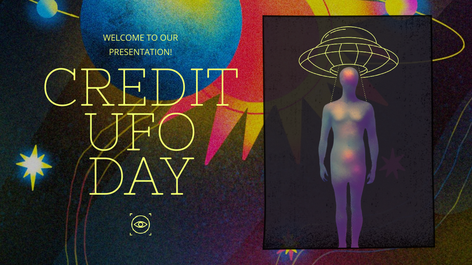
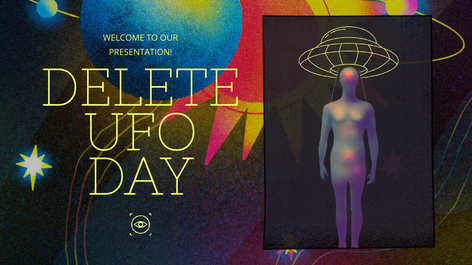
CREDIT: CREDIT -> DELETE (141, 89)
